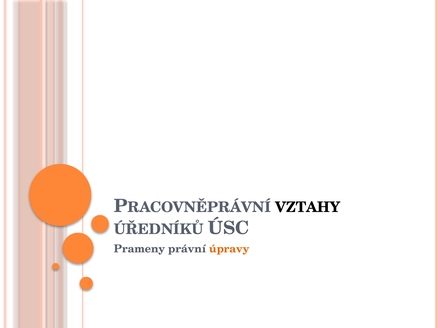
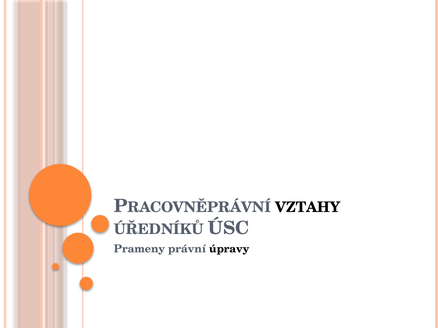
úpravy colour: orange -> black (229, 249)
